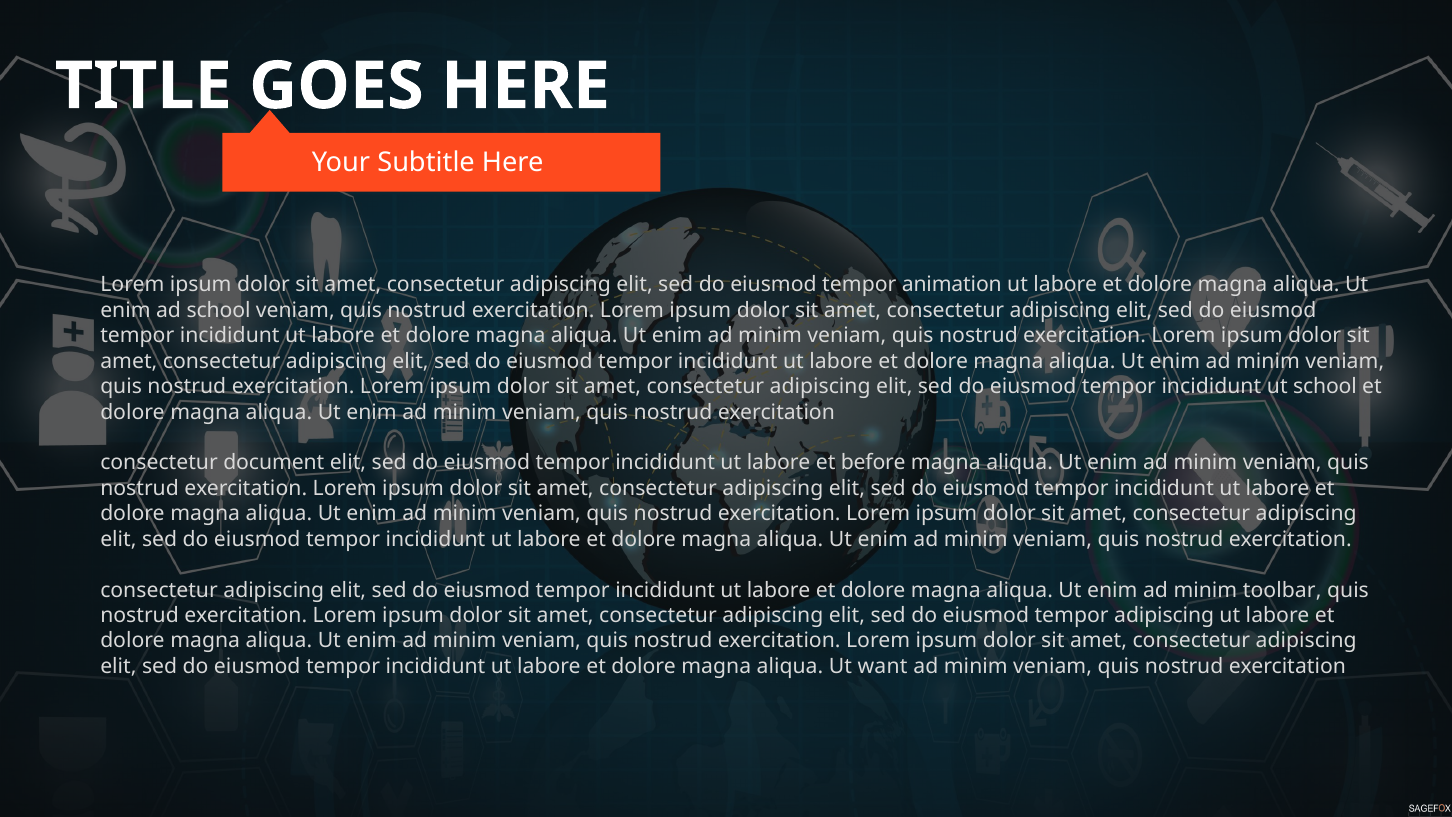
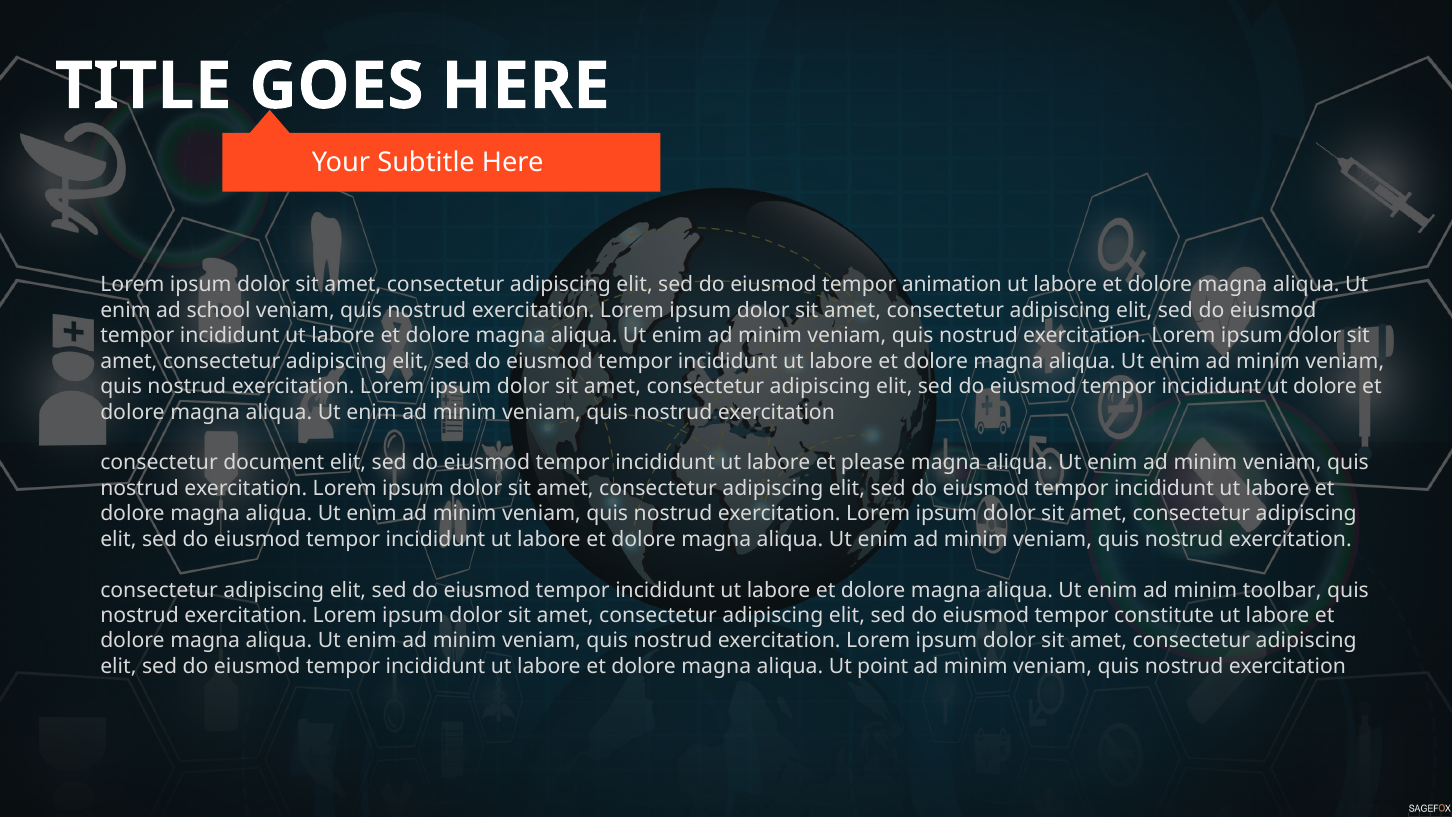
ut school: school -> dolore (1325, 386)
before: before -> please (873, 463)
tempor adipiscing: adipiscing -> constitute (1164, 615)
want: want -> point (883, 666)
